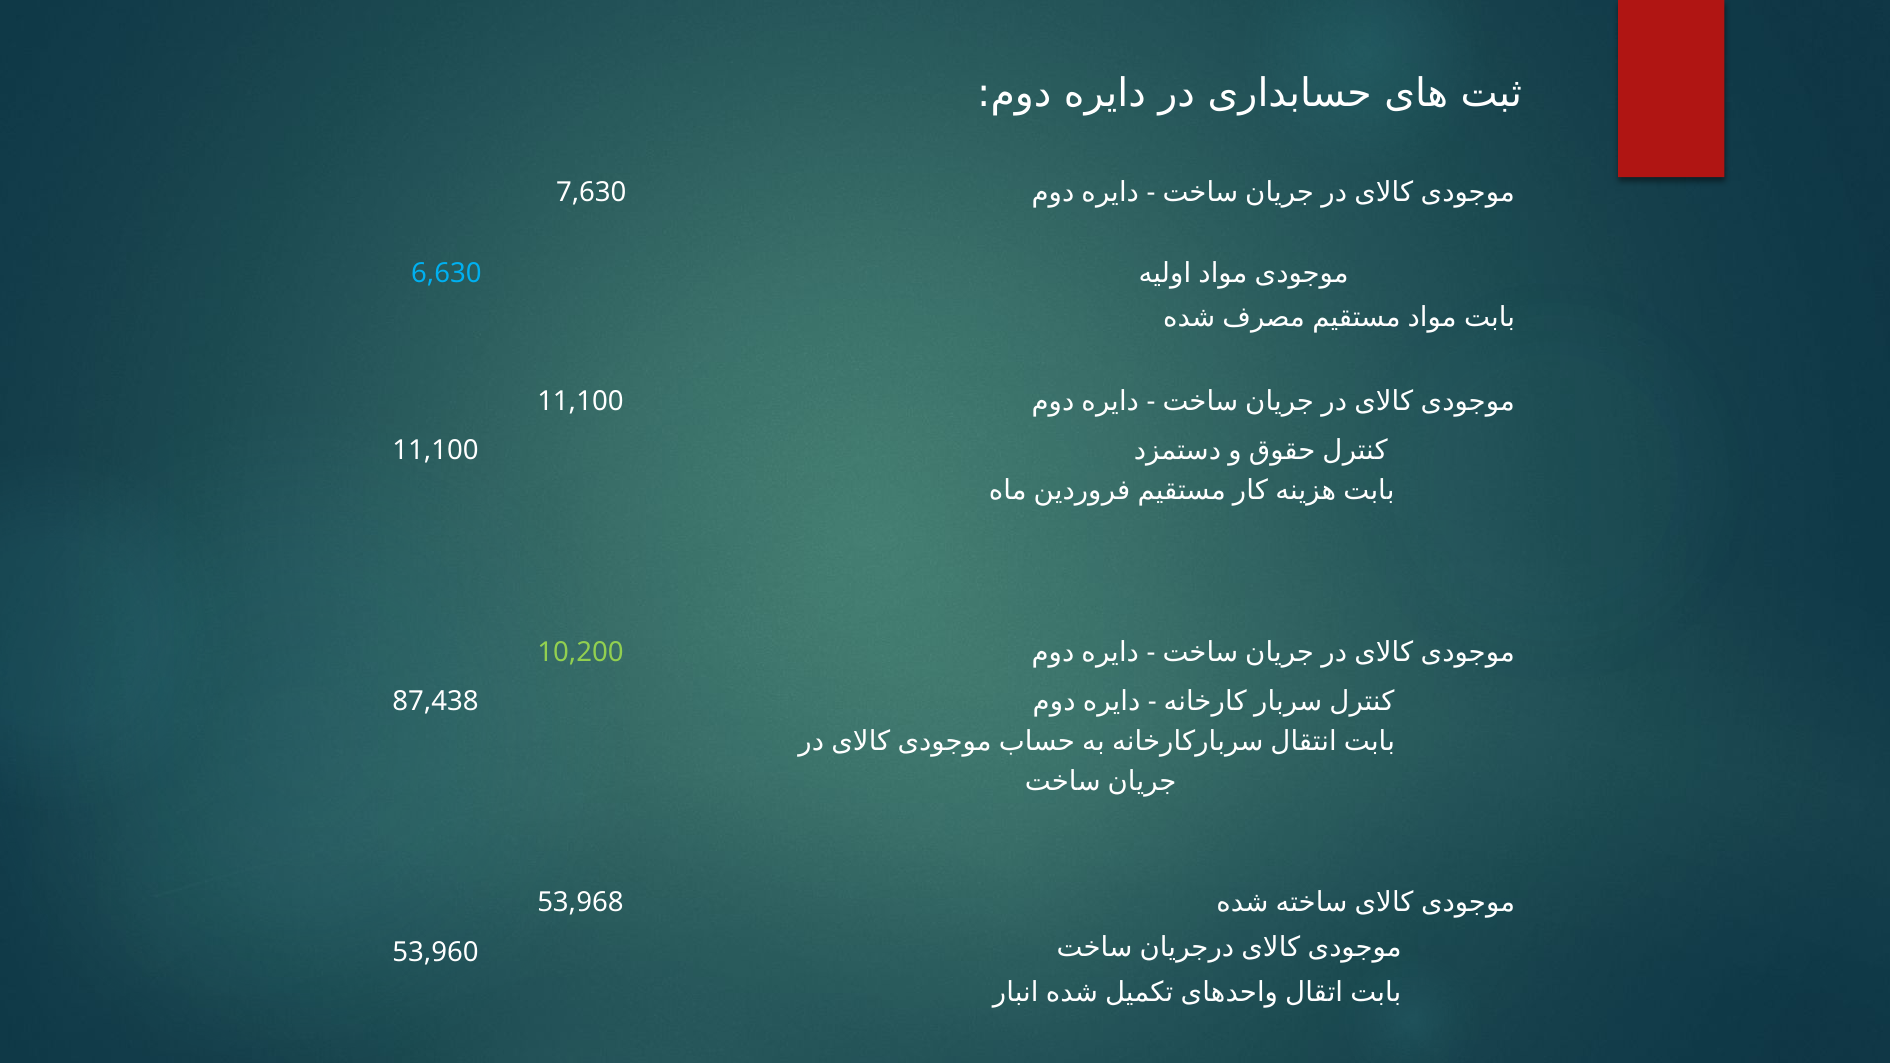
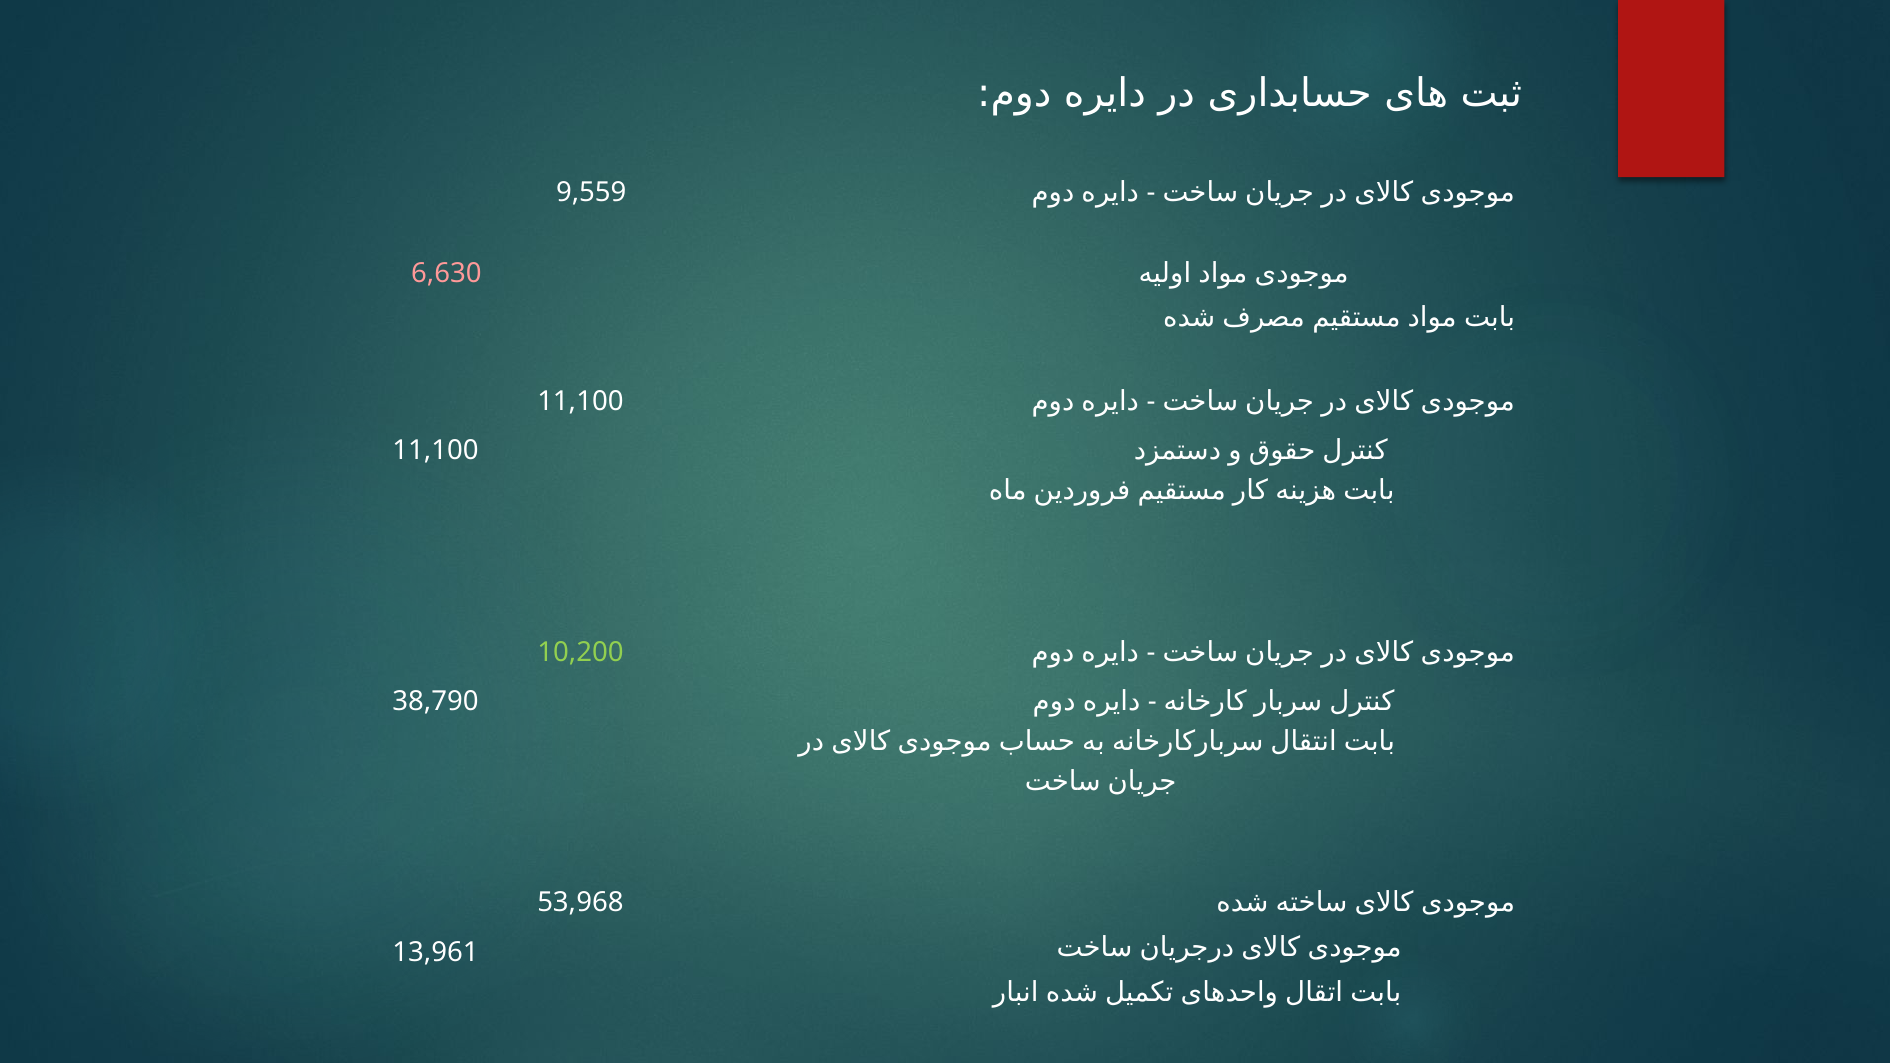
7,630: 7,630 -> 9,559 (591, 193)
6,630 colour: light blue -> pink (446, 273)
87,438: 87,438 -> 38,790 (436, 701)
53,960: 53,960 -> 13,961 (436, 952)
